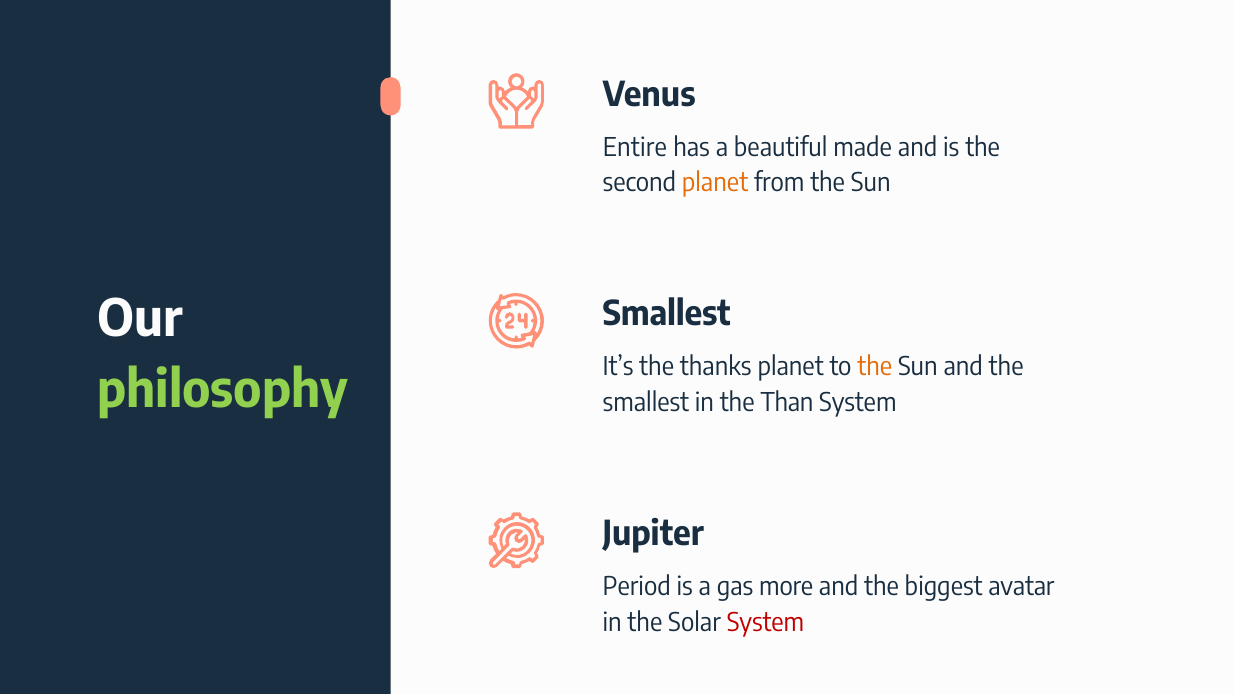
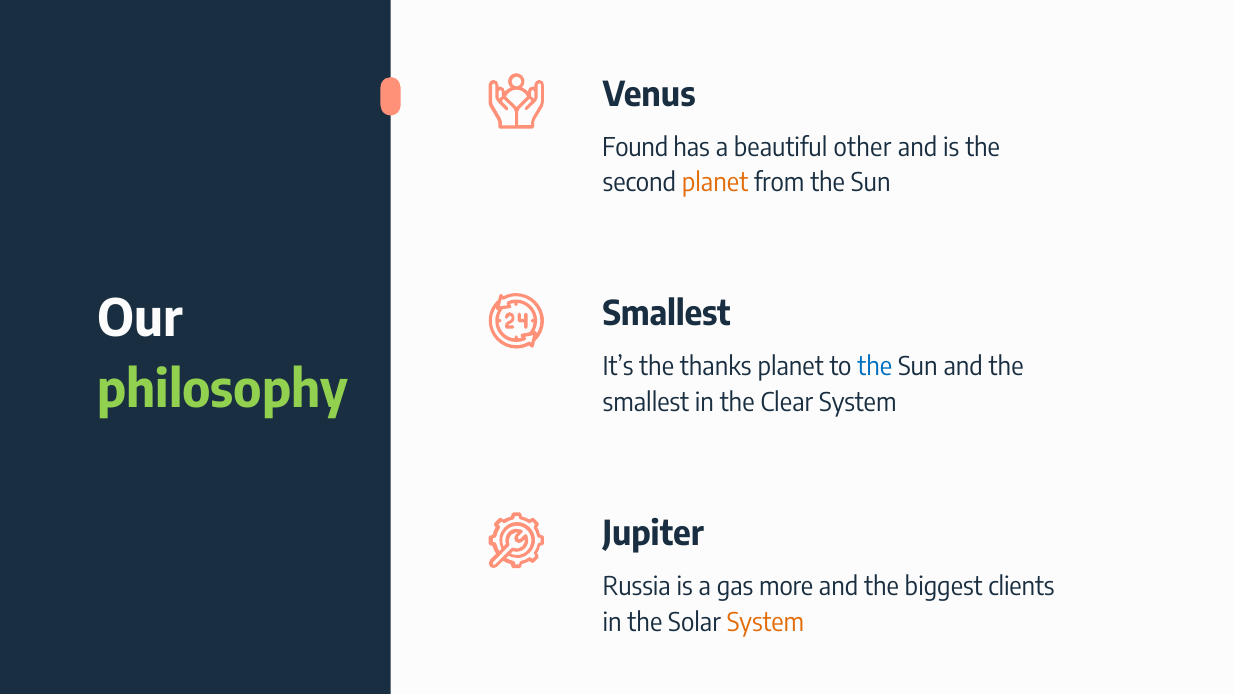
Entire: Entire -> Found (635, 148)
made: made -> other (863, 148)
the colour: orange -> blue (875, 367)
Than: Than -> Clear (787, 403)
Period: Period -> Russia (637, 587)
avatar: avatar -> clients (1021, 587)
System colour: red -> orange (766, 623)
